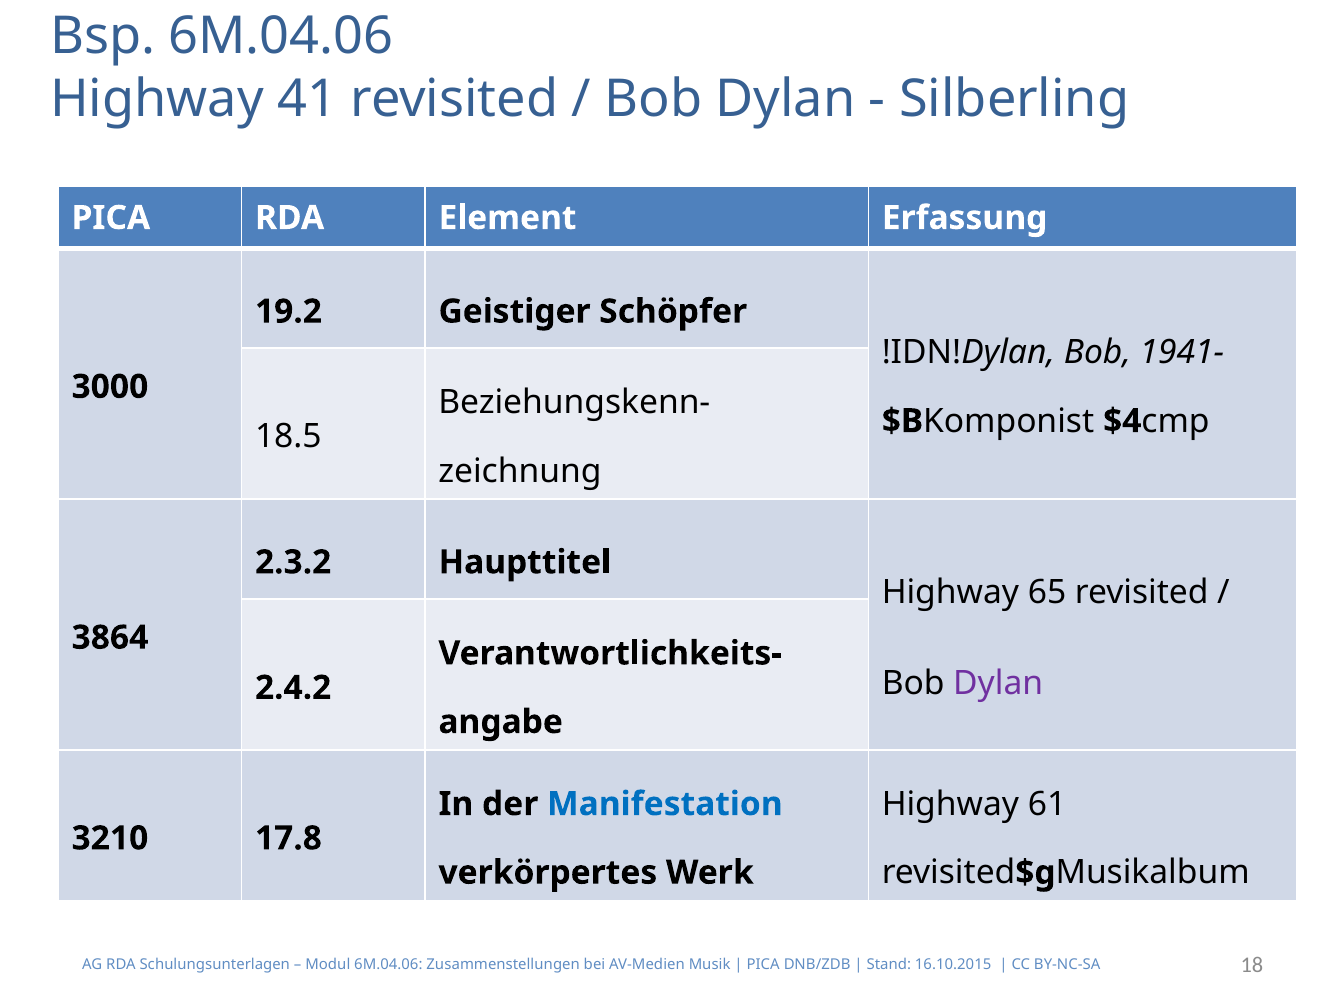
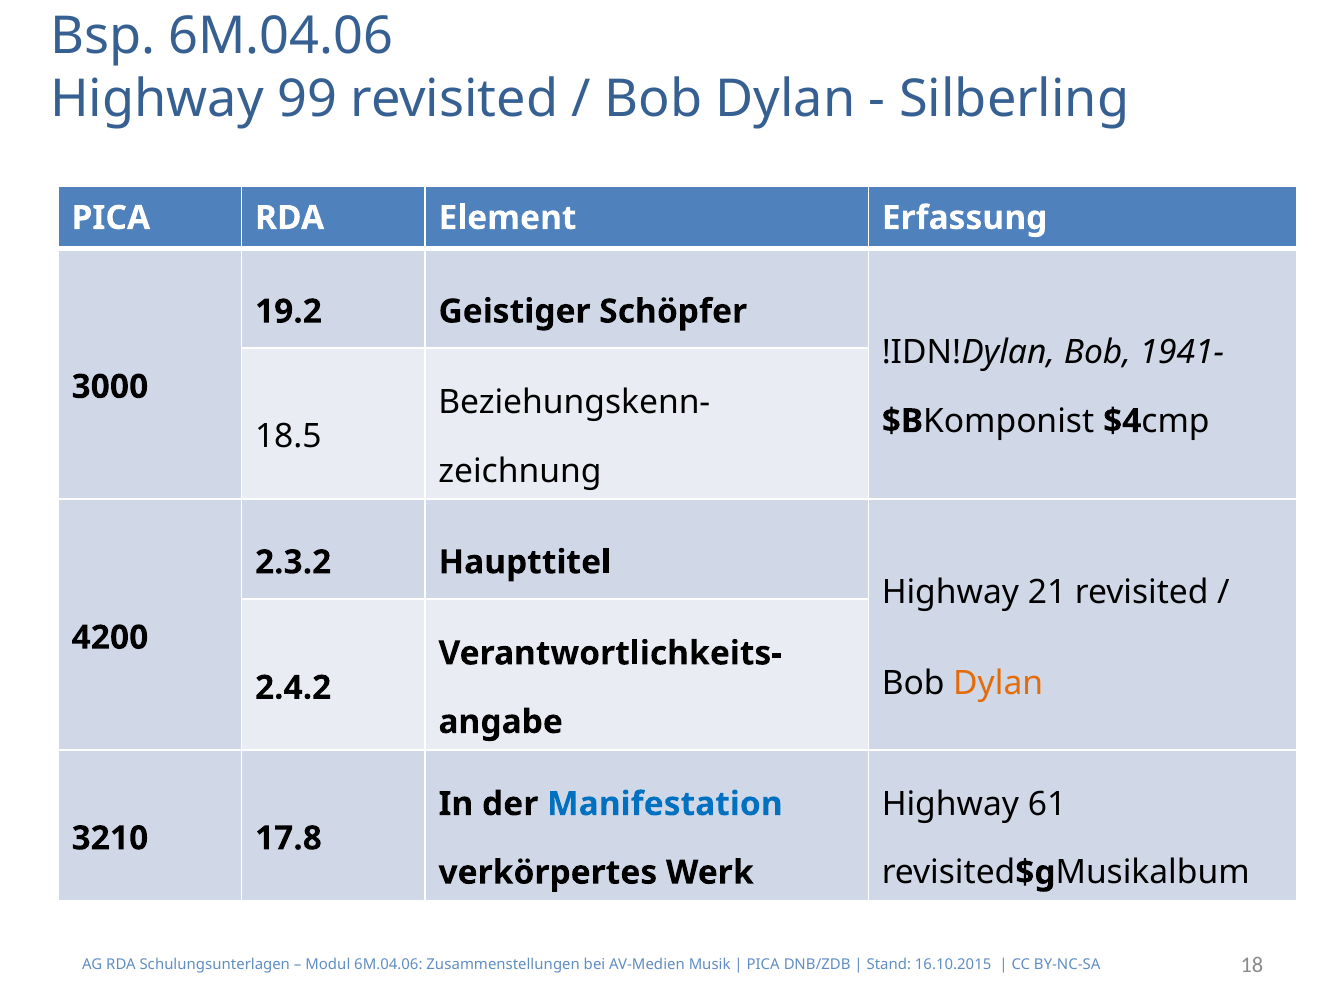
41: 41 -> 99 (307, 99)
65: 65 -> 21 (1047, 592)
3864: 3864 -> 4200 (110, 638)
Dylan colour: purple -> orange (998, 683)
